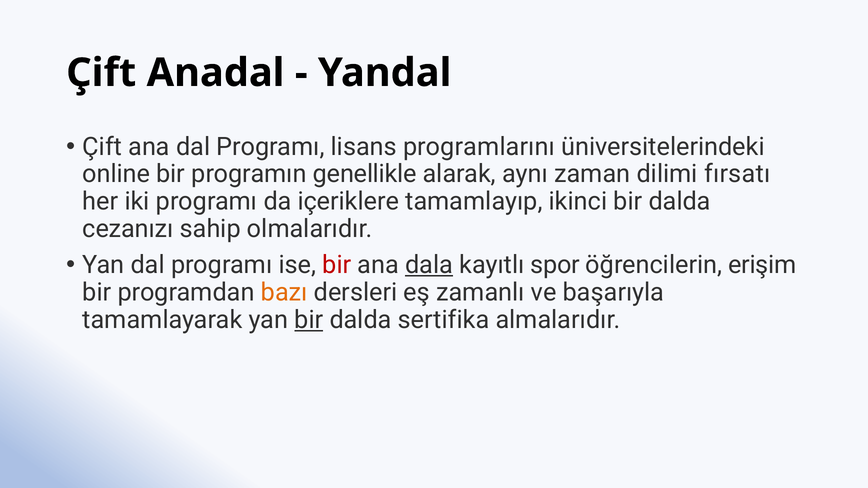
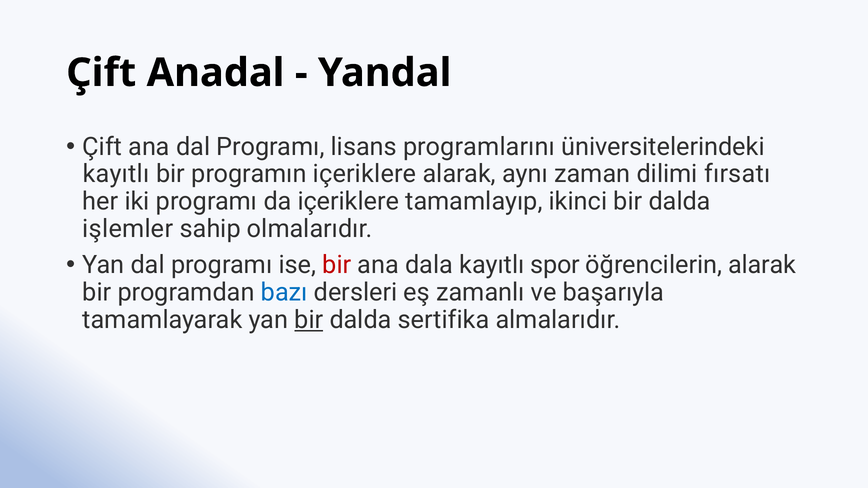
online: online -> kayıtlı (116, 174)
programın genellikle: genellikle -> içeriklere (365, 174)
cezanızı: cezanızı -> işlemler (128, 229)
dala underline: present -> none (429, 265)
öğrencilerin erişim: erişim -> alarak (762, 265)
bazı colour: orange -> blue (284, 293)
